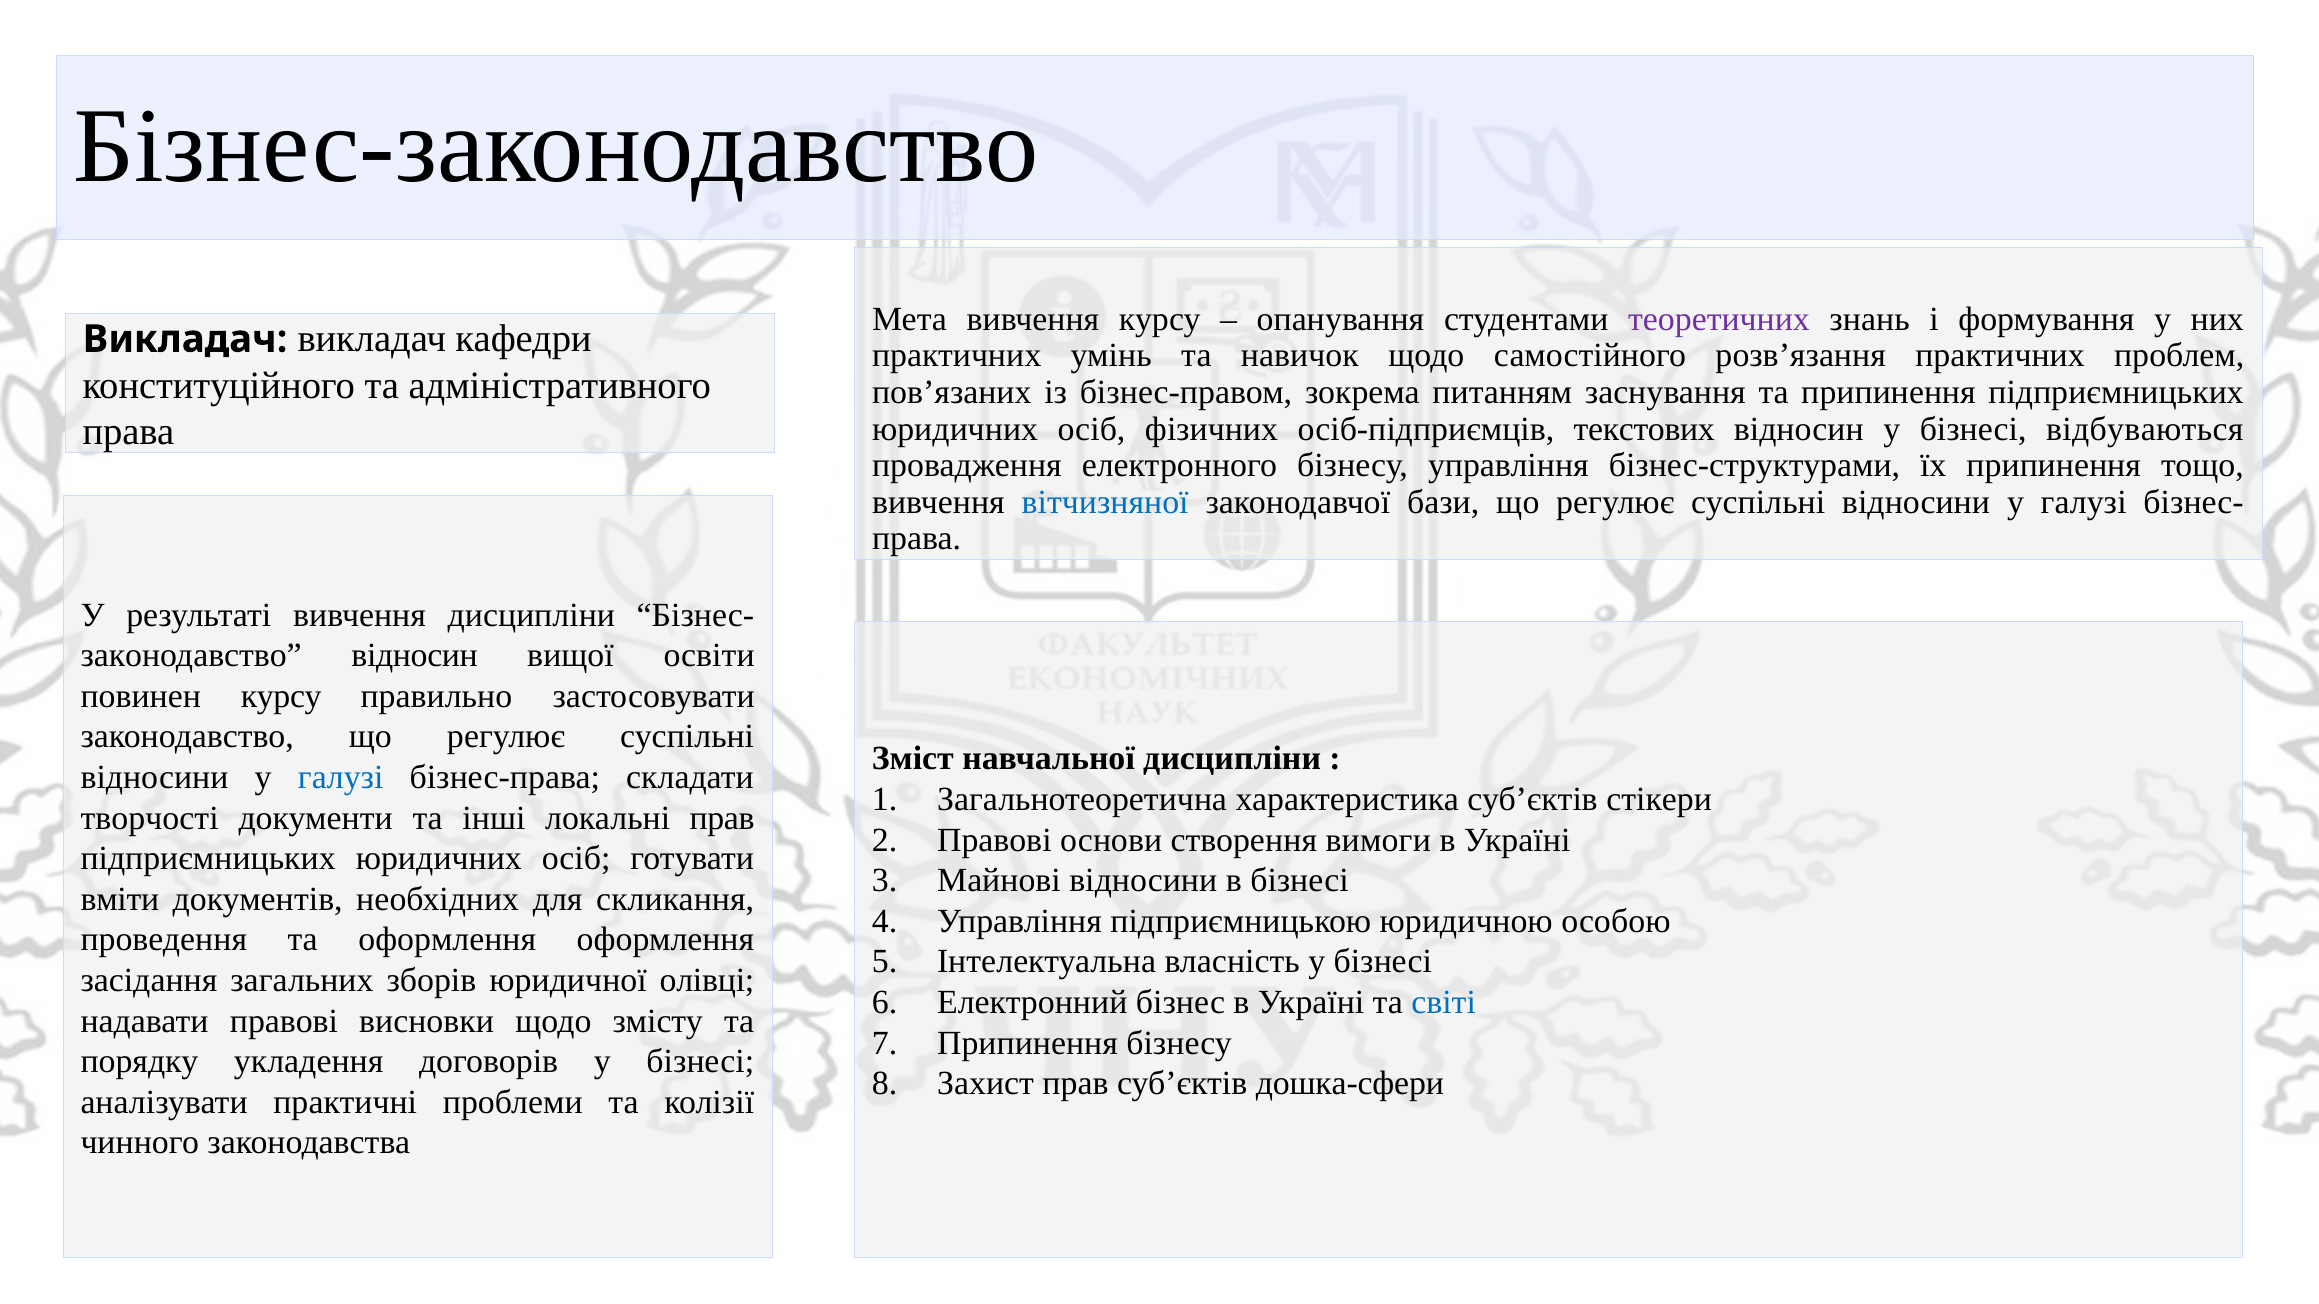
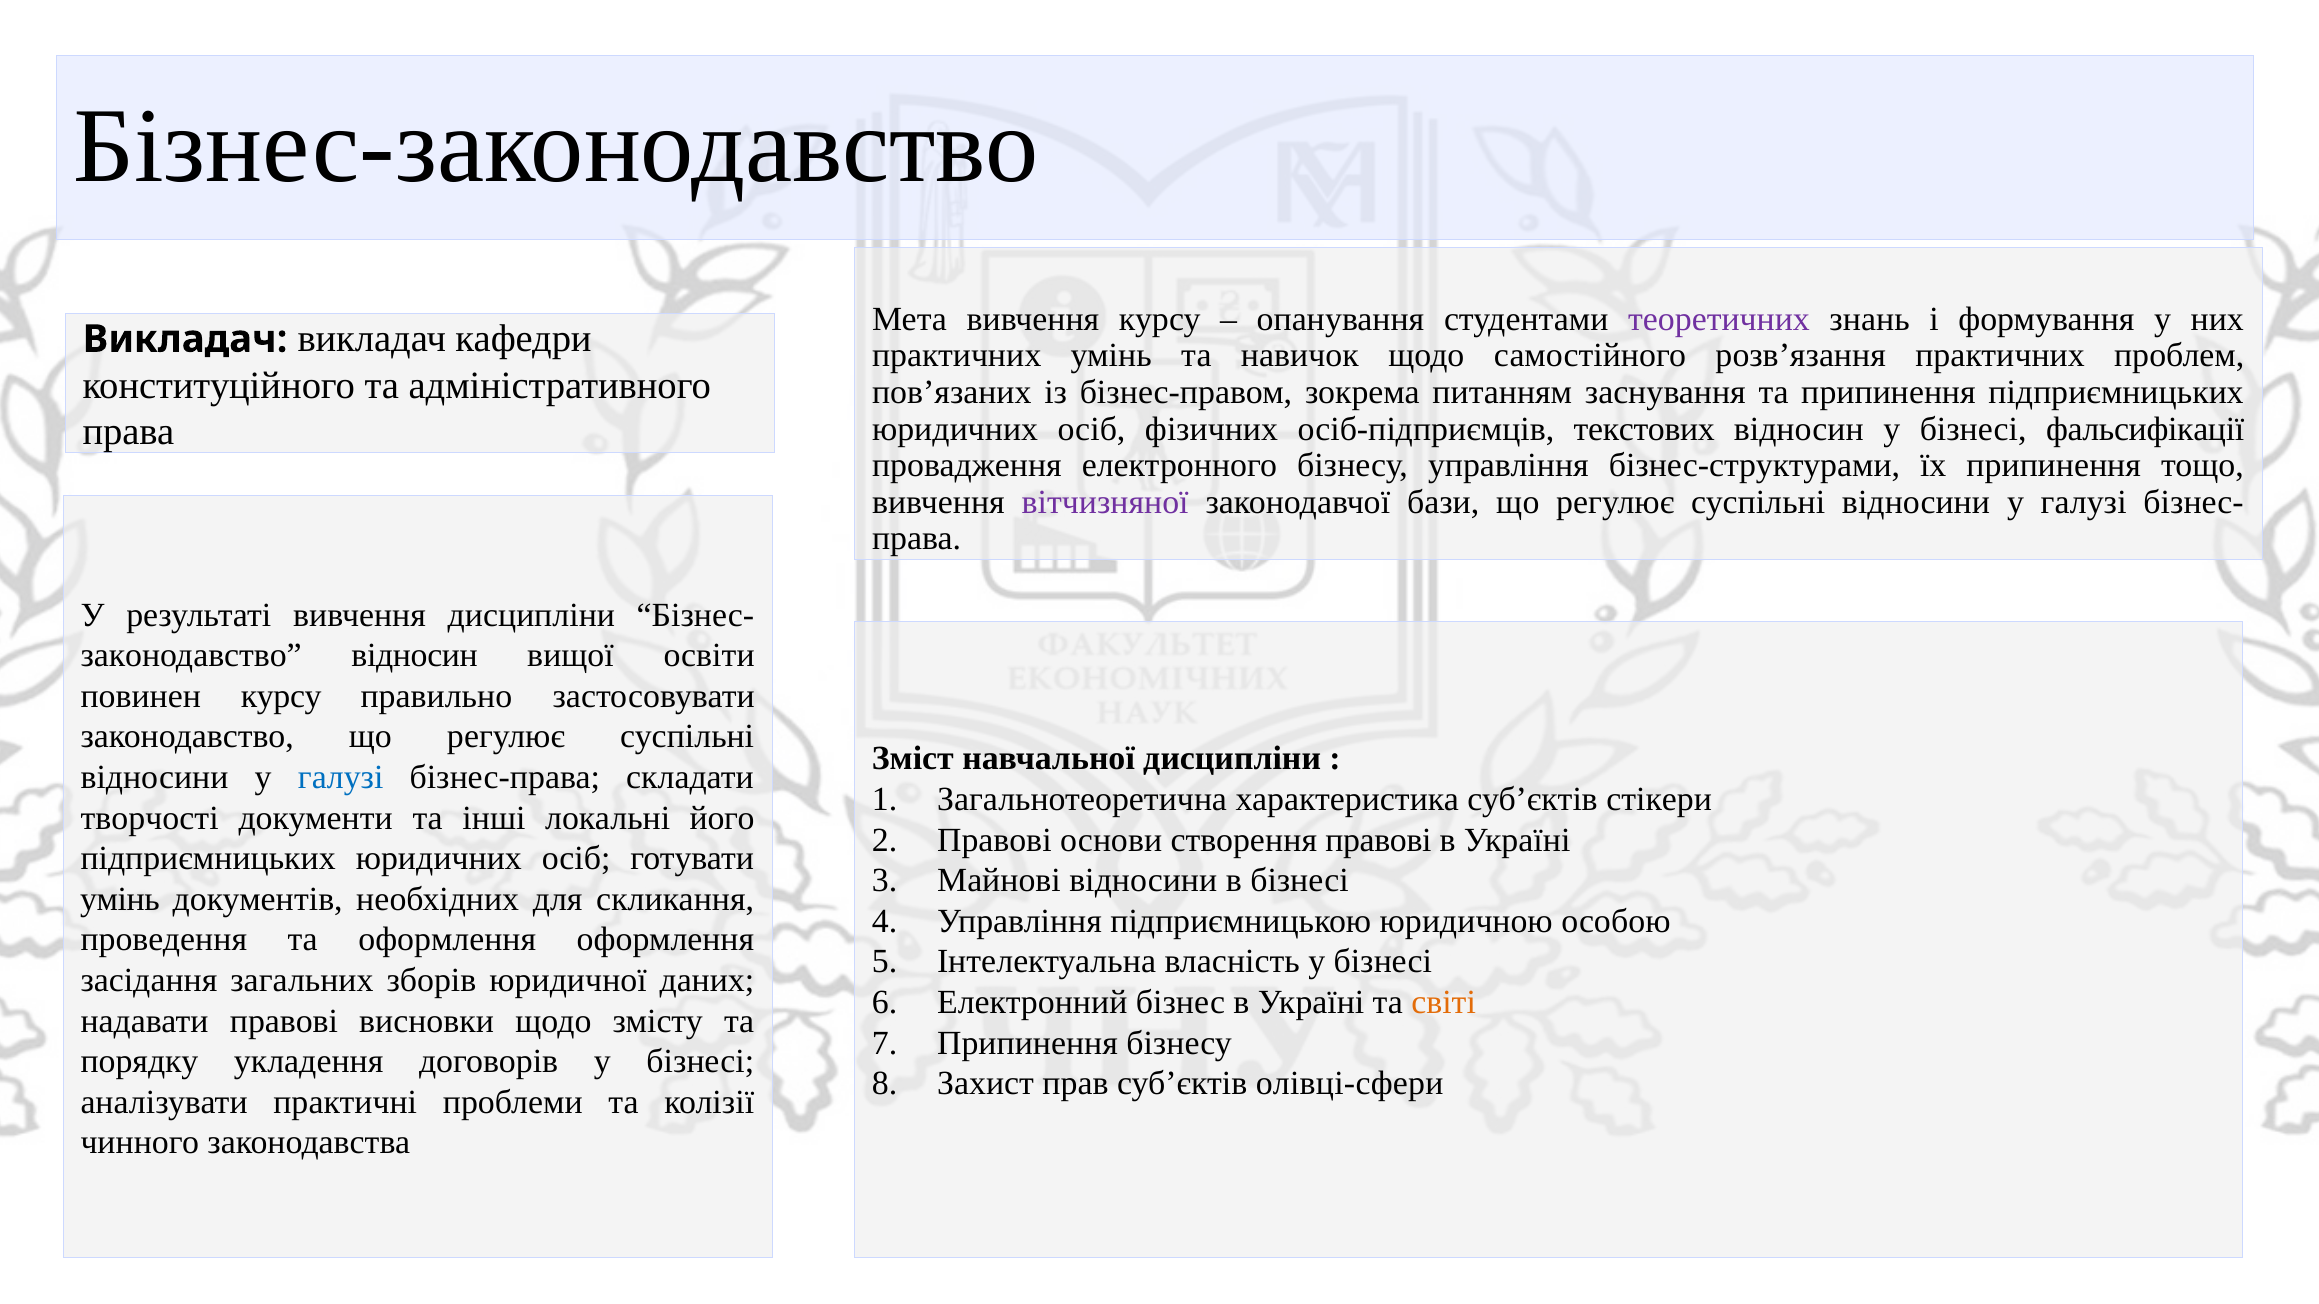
відбуваються: відбуваються -> фальсифікації (2145, 429)
вітчизняної colour: blue -> purple (1105, 502)
локальні прав: прав -> його (722, 818)
створення вимоги: вимоги -> правові (1378, 840)
вміти: вміти -> умінь (120, 899)
олівці: олівці -> даних (707, 981)
світі colour: blue -> orange (1444, 1003)
дошка-сфери: дошка-сфери -> олівці-сфери (1350, 1084)
